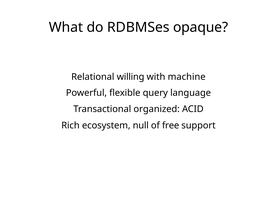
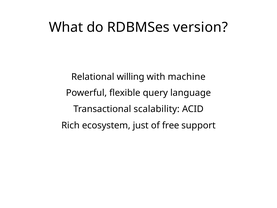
opaque: opaque -> version (200, 27)
organized: organized -> scalability (157, 109)
null: null -> just (141, 125)
